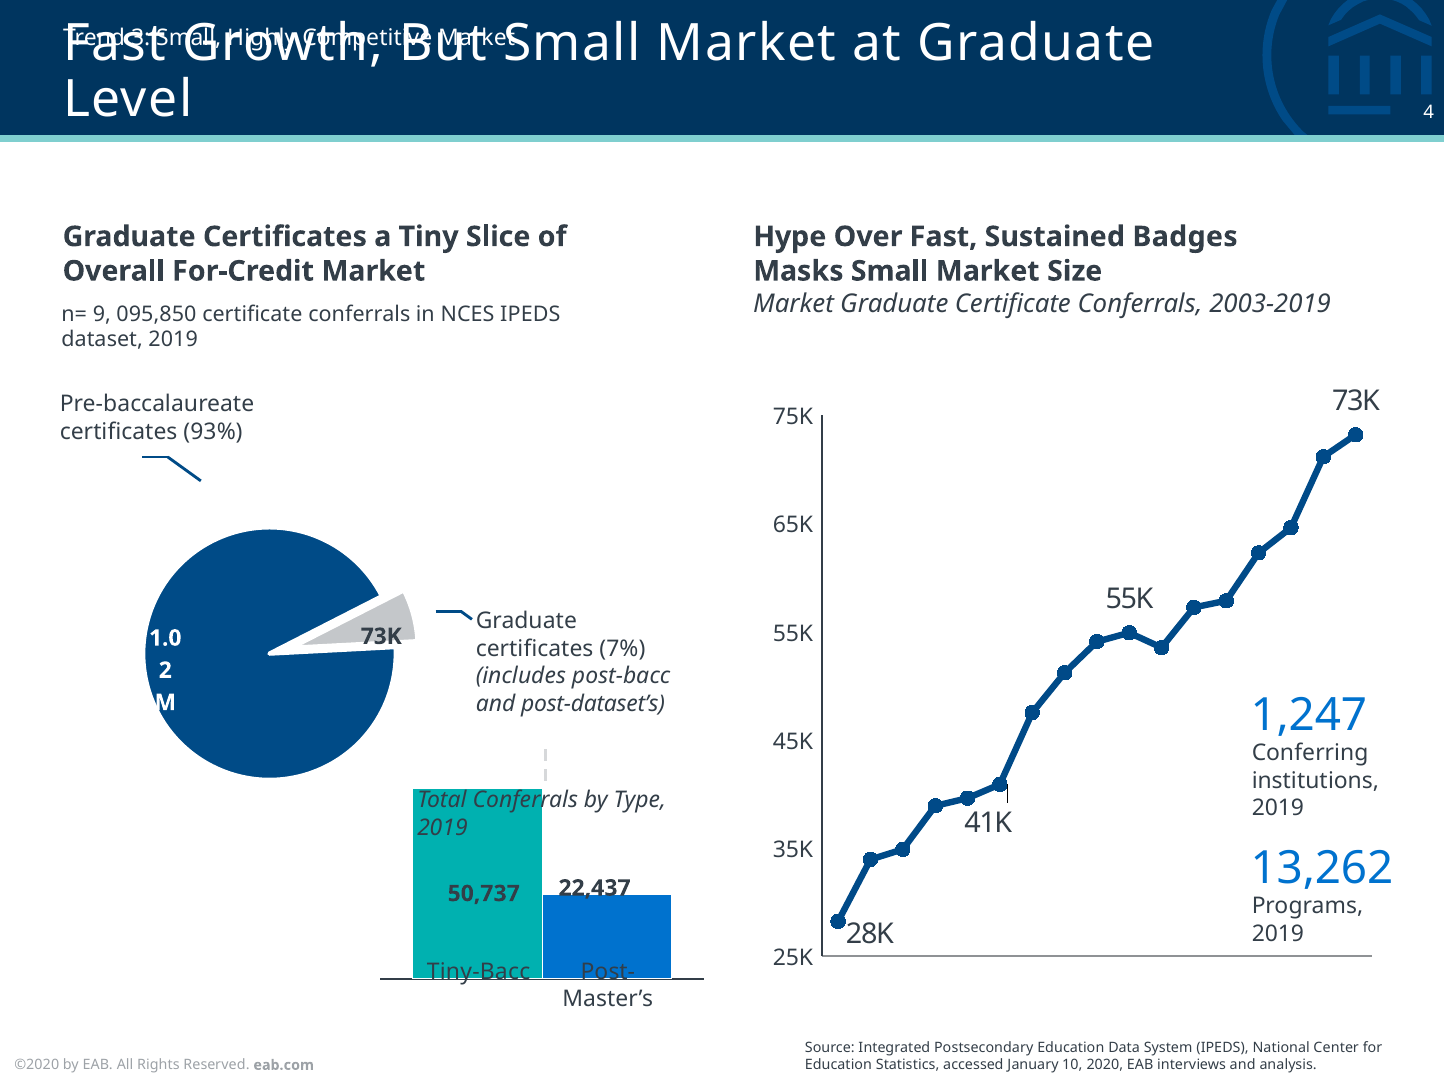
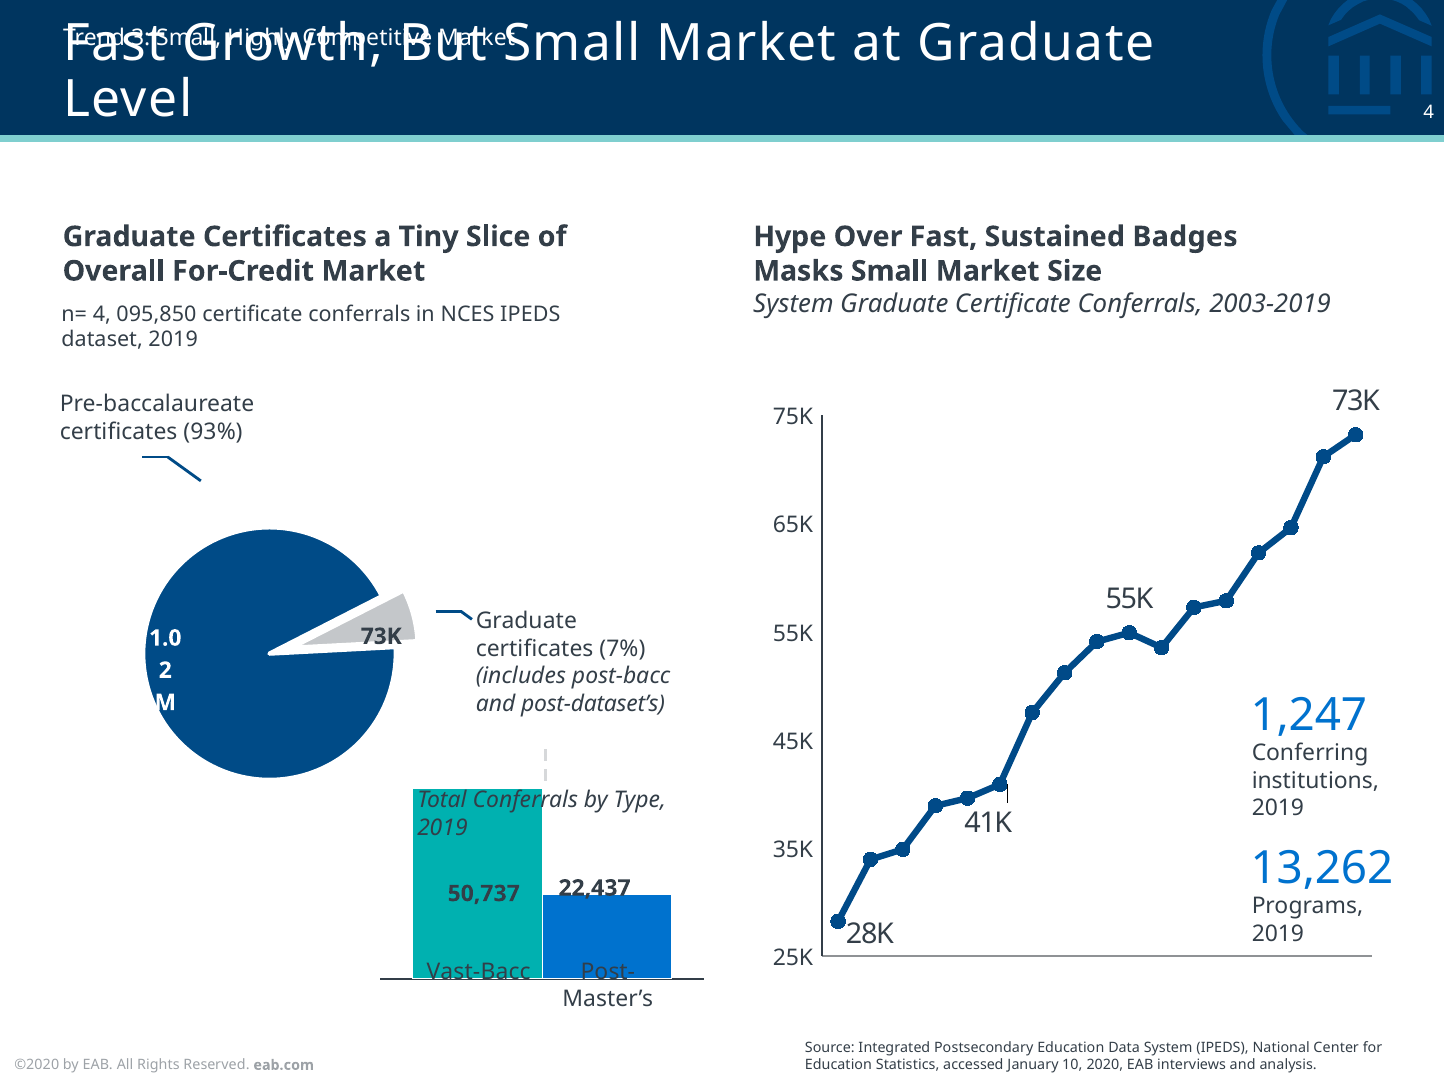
Market: Market -> System (793, 304)
n= 9: 9 -> 4 (102, 314)
Tiny-Bacc: Tiny-Bacc -> Vast-Bacc (479, 972)
